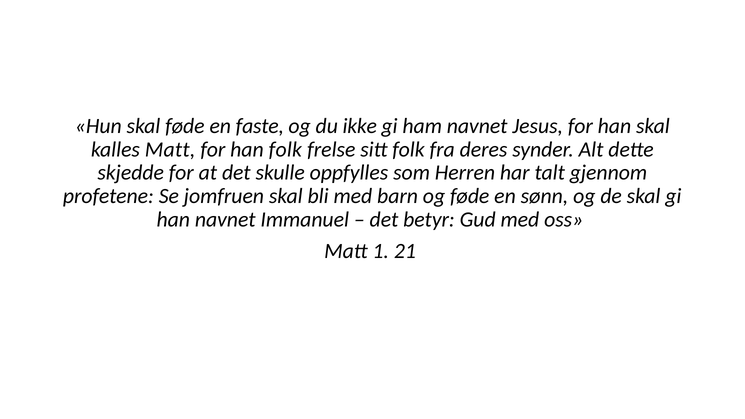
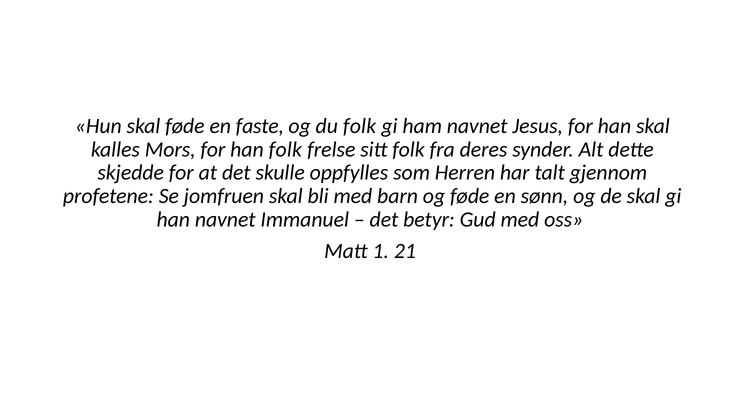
du ikke: ikke -> folk (360, 126)
kalles Matt: Matt -> Mors (170, 149)
